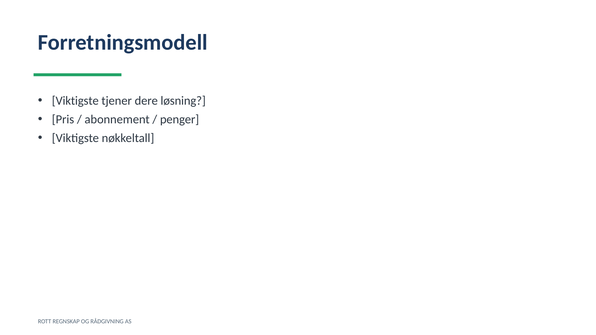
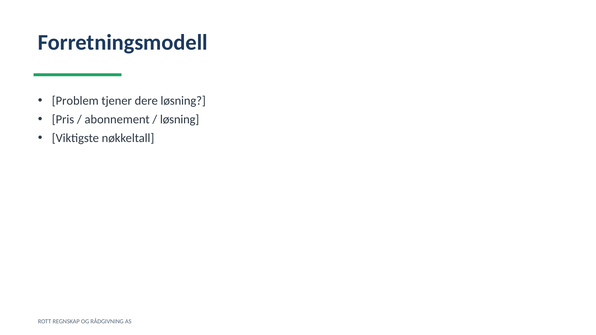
Viktigste: Viktigste -> Problem (75, 101)
penger: penger -> løsning (180, 120)
